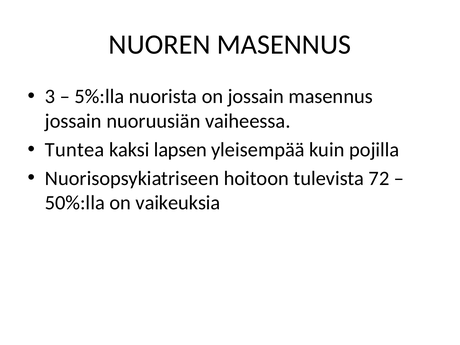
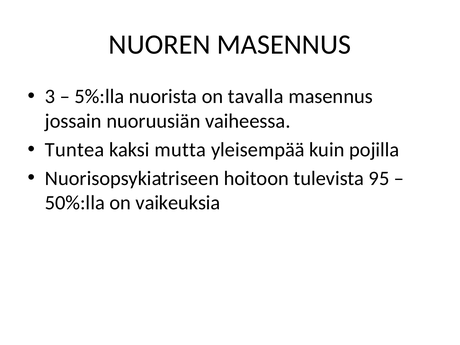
on jossain: jossain -> tavalla (256, 96)
lapsen: lapsen -> mutta (180, 150)
72: 72 -> 95 (379, 178)
